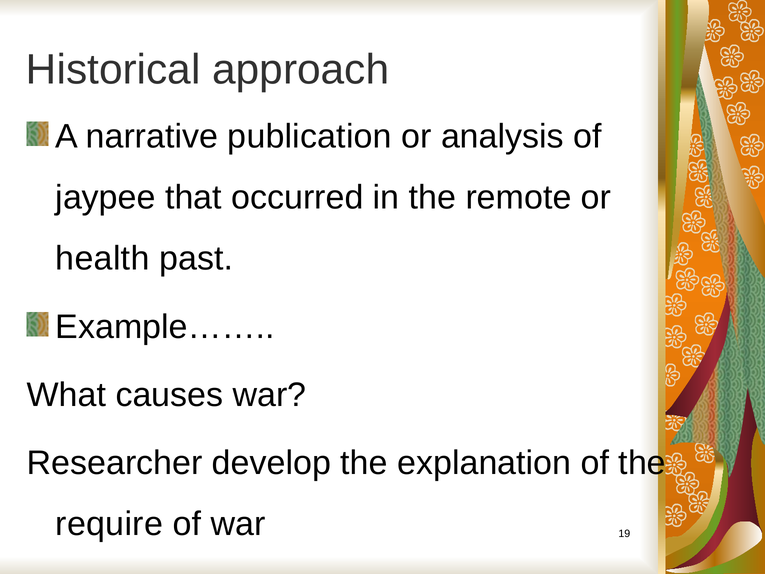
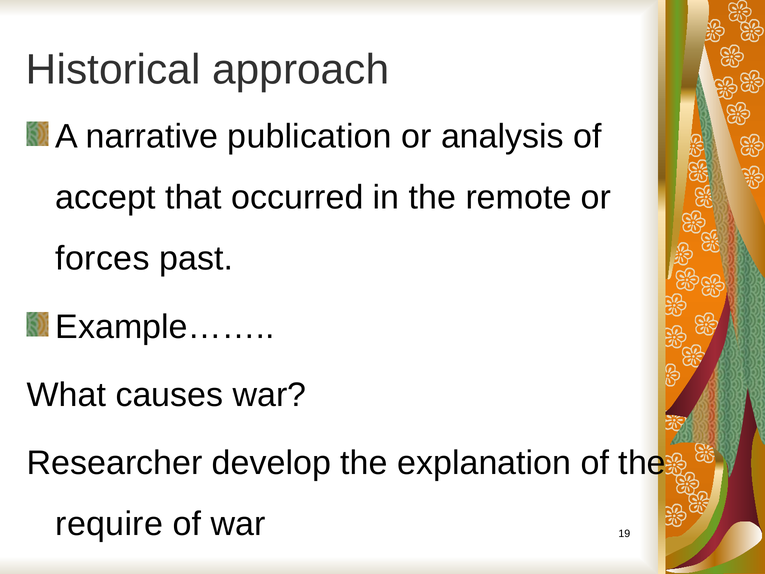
jaypee: jaypee -> accept (106, 197)
health: health -> forces (103, 259)
